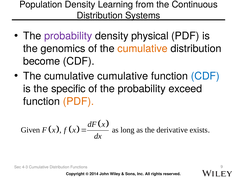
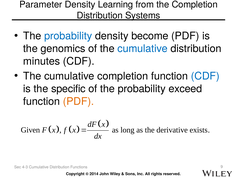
Population: Population -> Parameter (41, 4)
the Continuous: Continuous -> Completion (195, 4)
probability colour: purple -> blue (68, 36)
physical: physical -> become (150, 36)
cumulative colour: orange -> blue (143, 49)
become: become -> minutes (42, 61)
cumulative cumulative: cumulative -> completion (123, 76)
